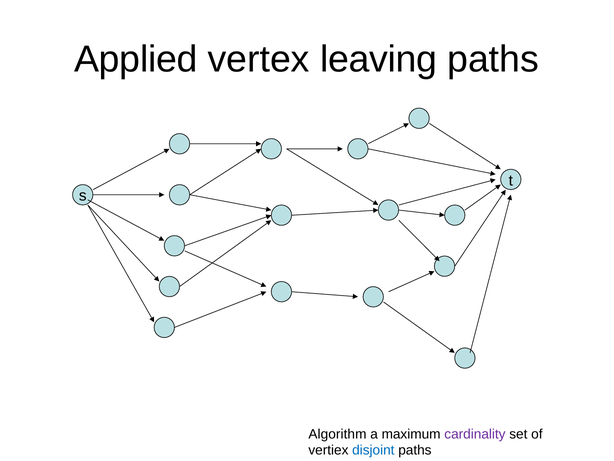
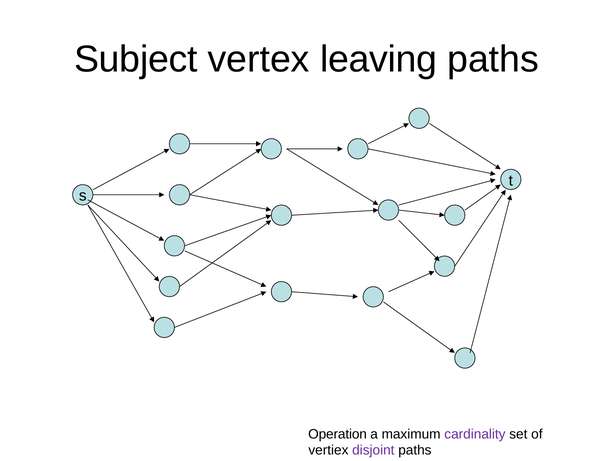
Applied: Applied -> Subject (136, 59)
Algorithm: Algorithm -> Operation (338, 434)
disjoint colour: blue -> purple (373, 450)
